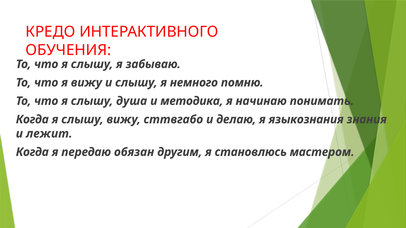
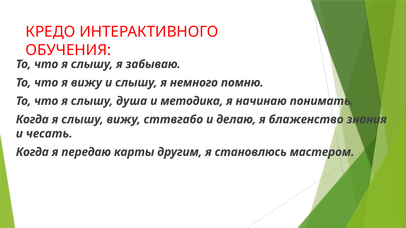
языкознания: языкознания -> блаженство (306, 120)
лежит: лежит -> чесать (49, 134)
обязан: обязан -> карты (134, 152)
